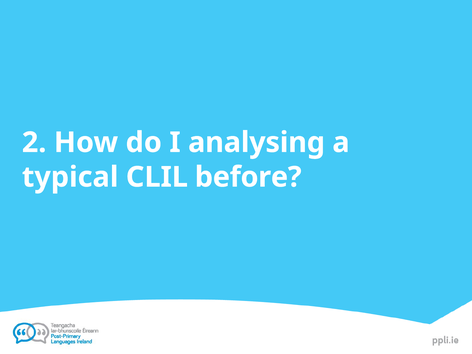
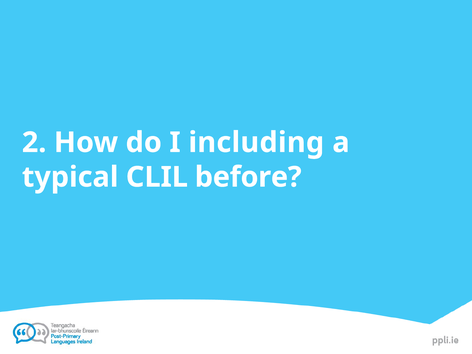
analysing: analysing -> including (256, 143)
